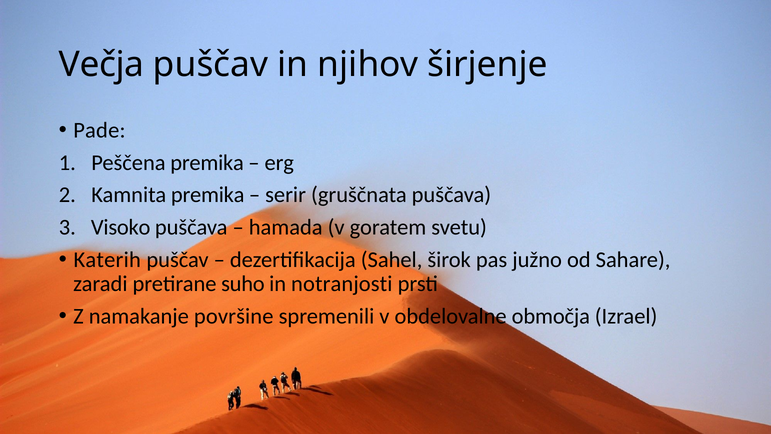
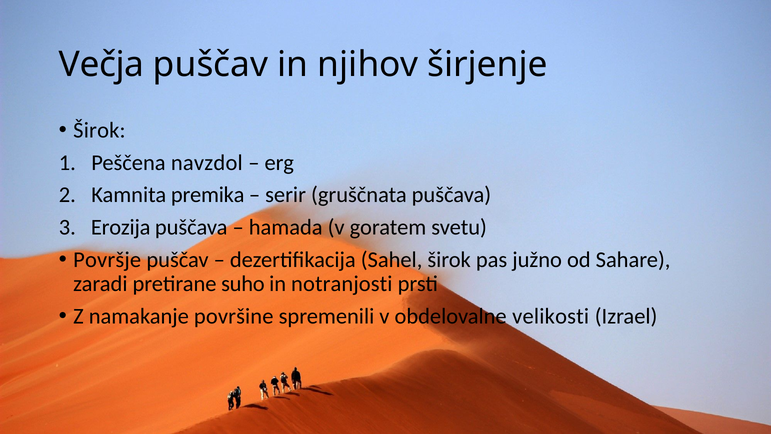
Pade: Pade -> Širok (99, 130)
Peščena premika: premika -> navzdol (207, 163)
Visoko: Visoko -> Erozija (121, 227)
Katerih: Katerih -> Površje (107, 259)
območja: območja -> velikosti (551, 316)
